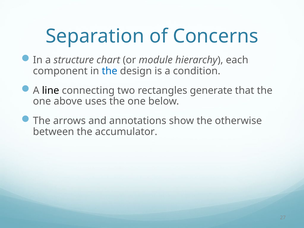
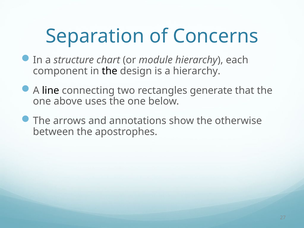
the colour: blue -> black (110, 71)
a condition: condition -> hierarchy (197, 71)
accumulator: accumulator -> apostrophes (126, 132)
